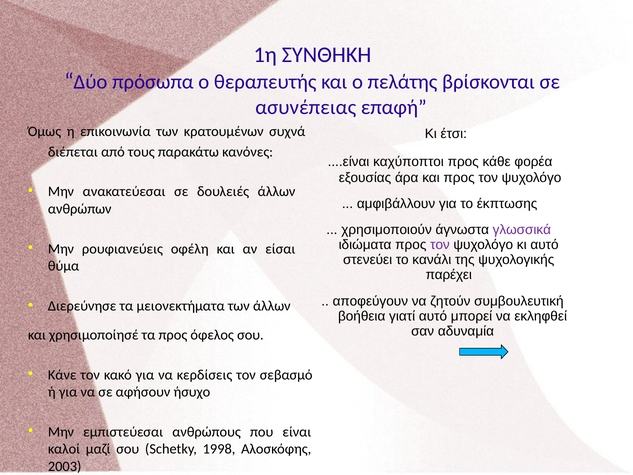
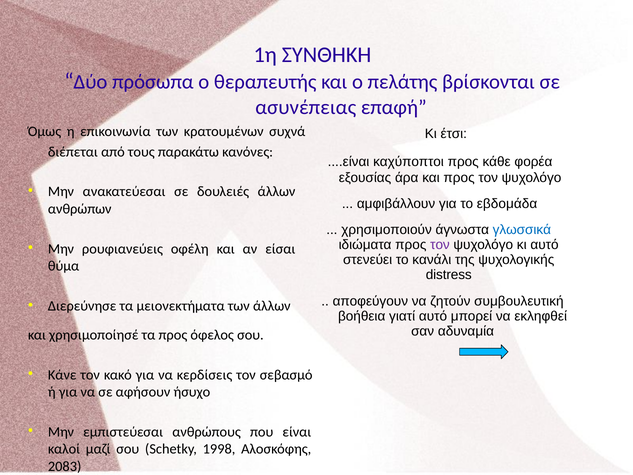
έκπτωσης: έκπτωσης -> εβδομάδα (507, 204)
γλωσσικά colour: purple -> blue (522, 230)
παρέχει: παρέχει -> distress (449, 275)
2003: 2003 -> 2083 (65, 466)
